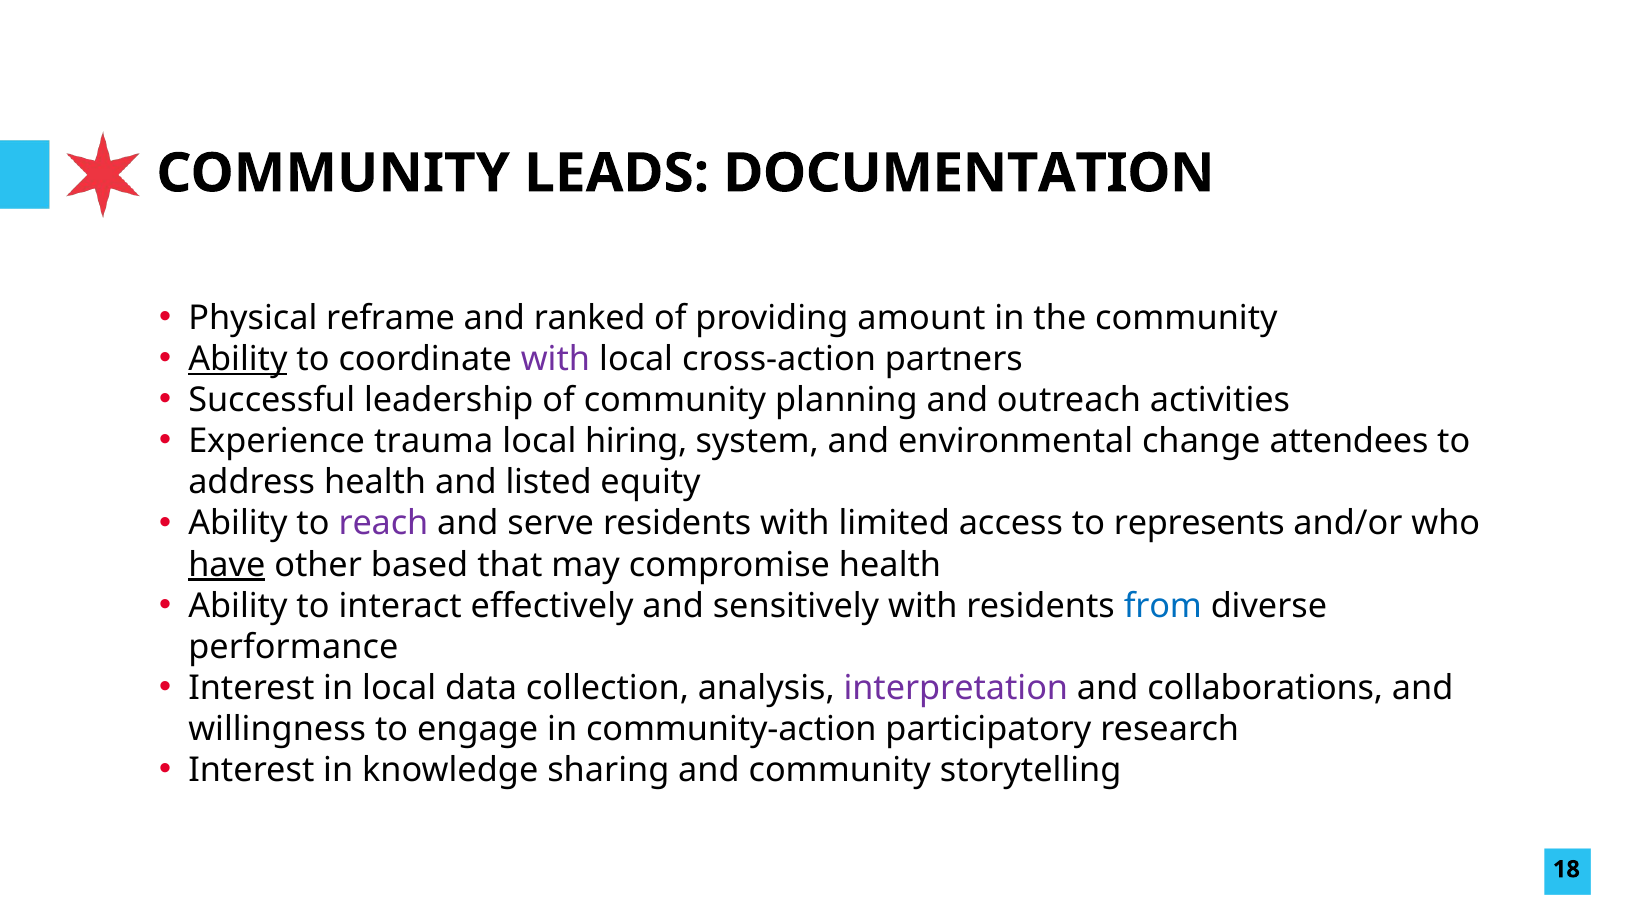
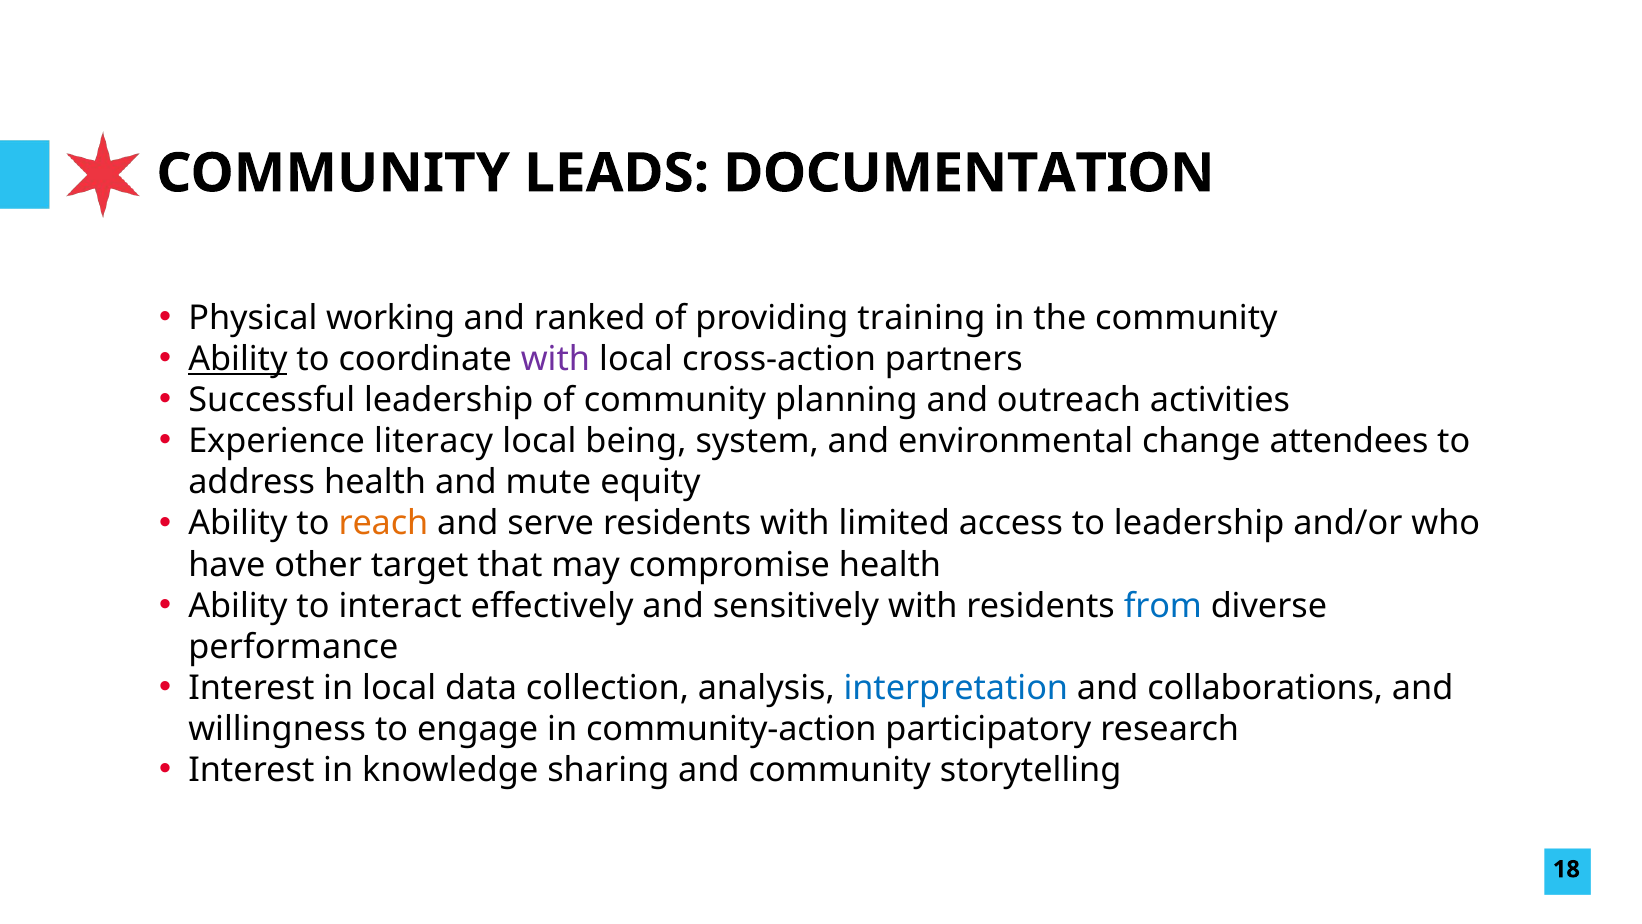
reframe: reframe -> working (391, 318)
amount: amount -> training (921, 318)
trauma: trauma -> literacy (434, 441)
hiring: hiring -> being (636, 441)
listed: listed -> mute (548, 482)
reach colour: purple -> orange (383, 523)
to represents: represents -> leadership (1199, 523)
have underline: present -> none (227, 565)
based: based -> target (420, 565)
interpretation colour: purple -> blue (956, 688)
